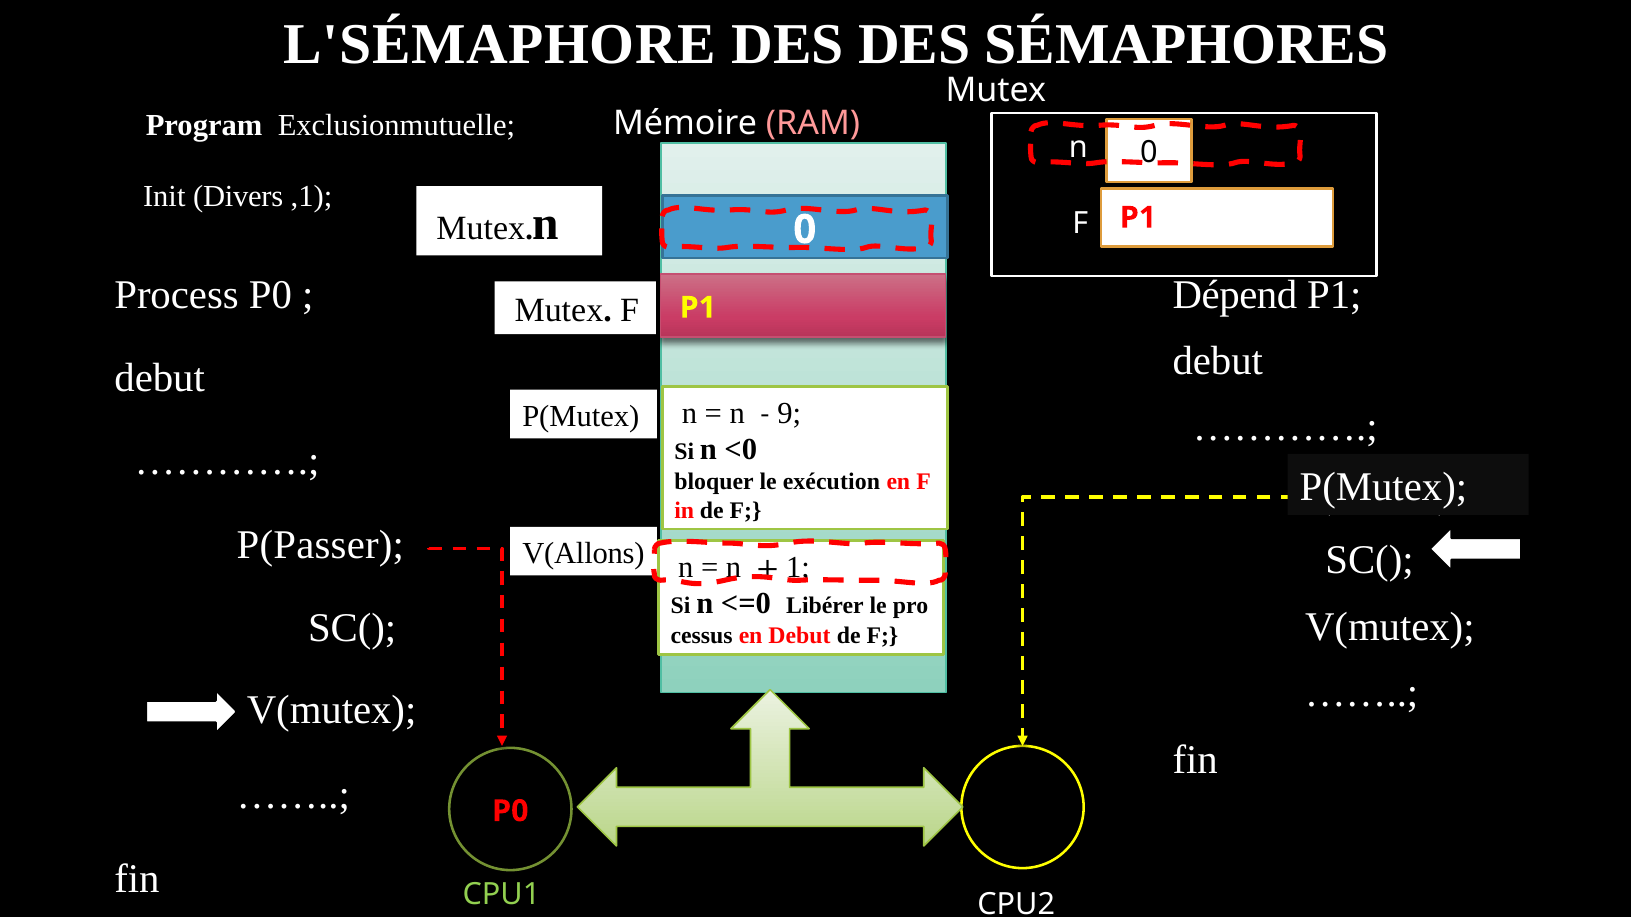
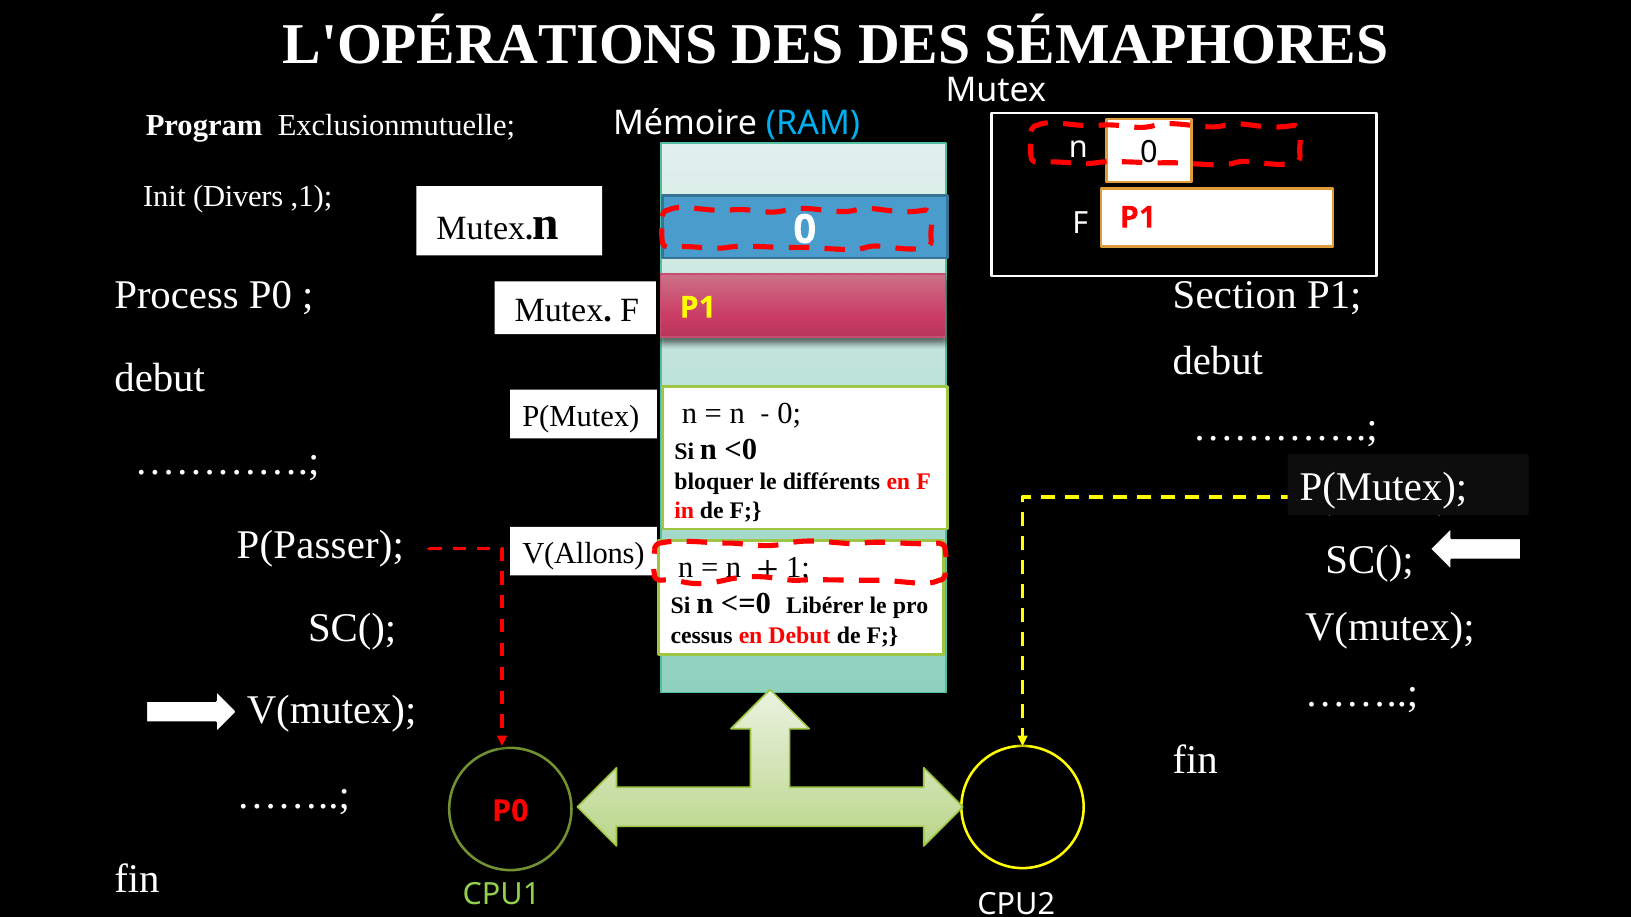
L'SÉMAPHORE: L'SÉMAPHORE -> L'OPÉRATIONS (500, 45)
RAM colour: pink -> light blue (813, 123)
Dépend: Dépend -> Section (1235, 295)
9: 9 -> 0 (789, 413)
exécution: exécution -> différents (831, 482)
